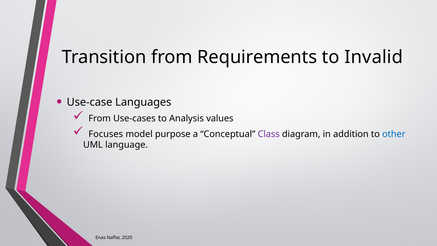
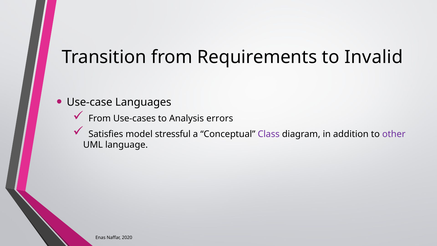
values: values -> errors (220, 118)
Focuses: Focuses -> Satisfies (106, 134)
purpose: purpose -> stressful (173, 134)
other colour: blue -> purple (394, 134)
